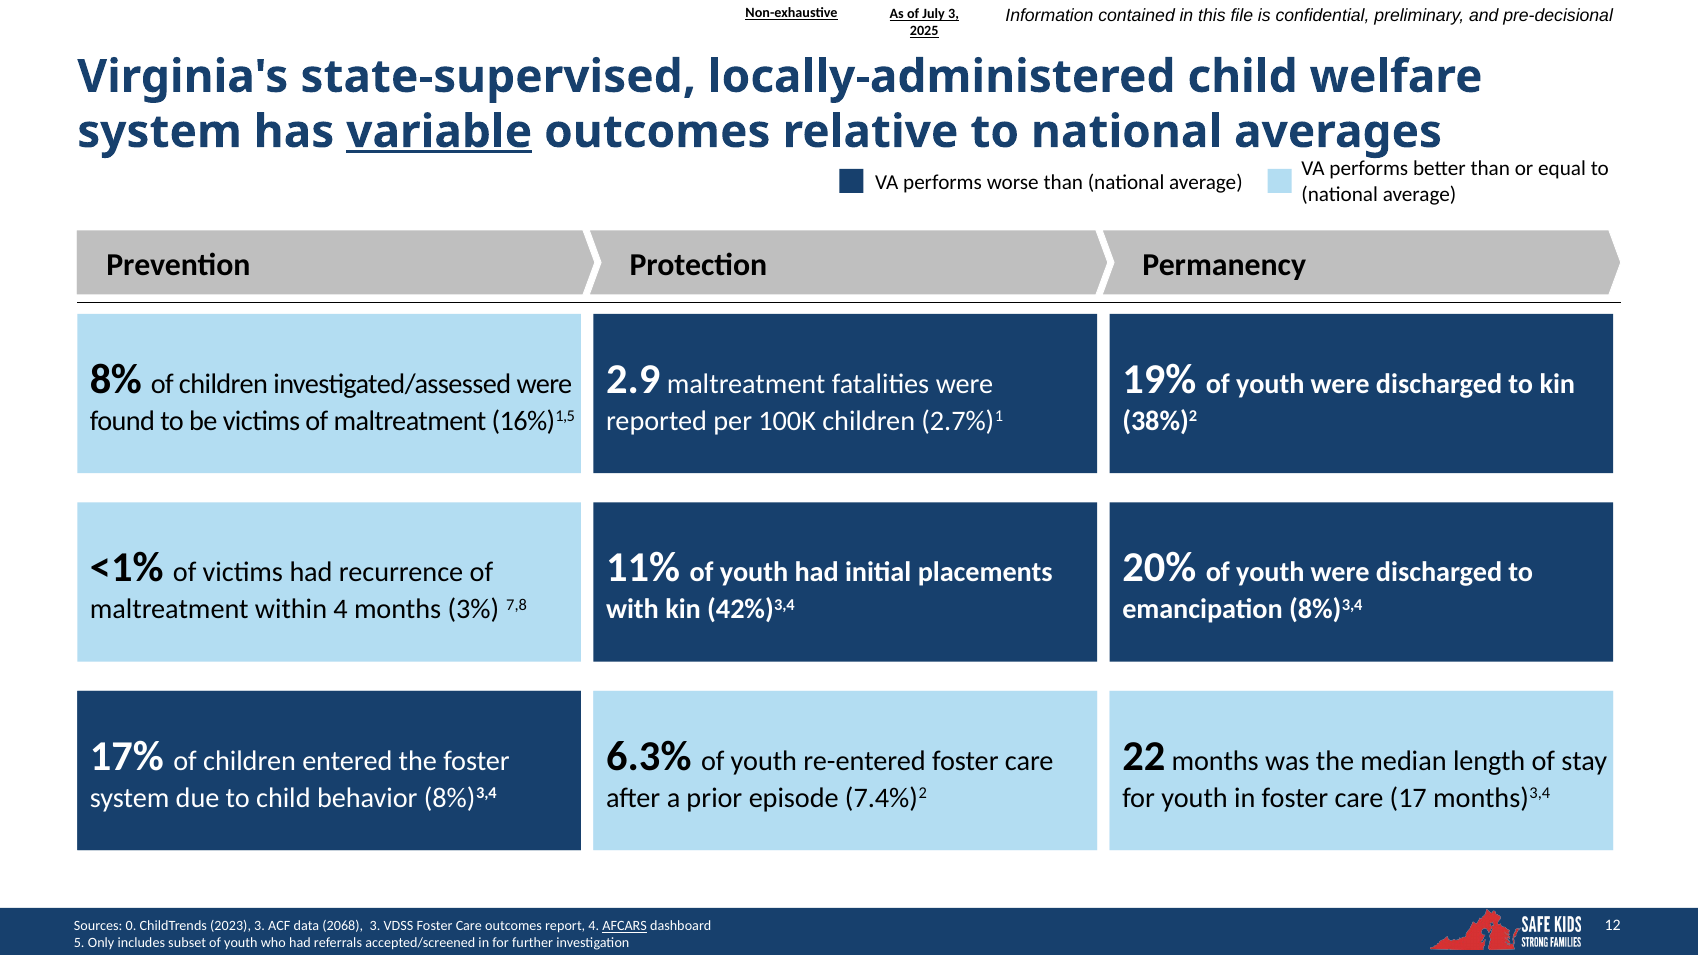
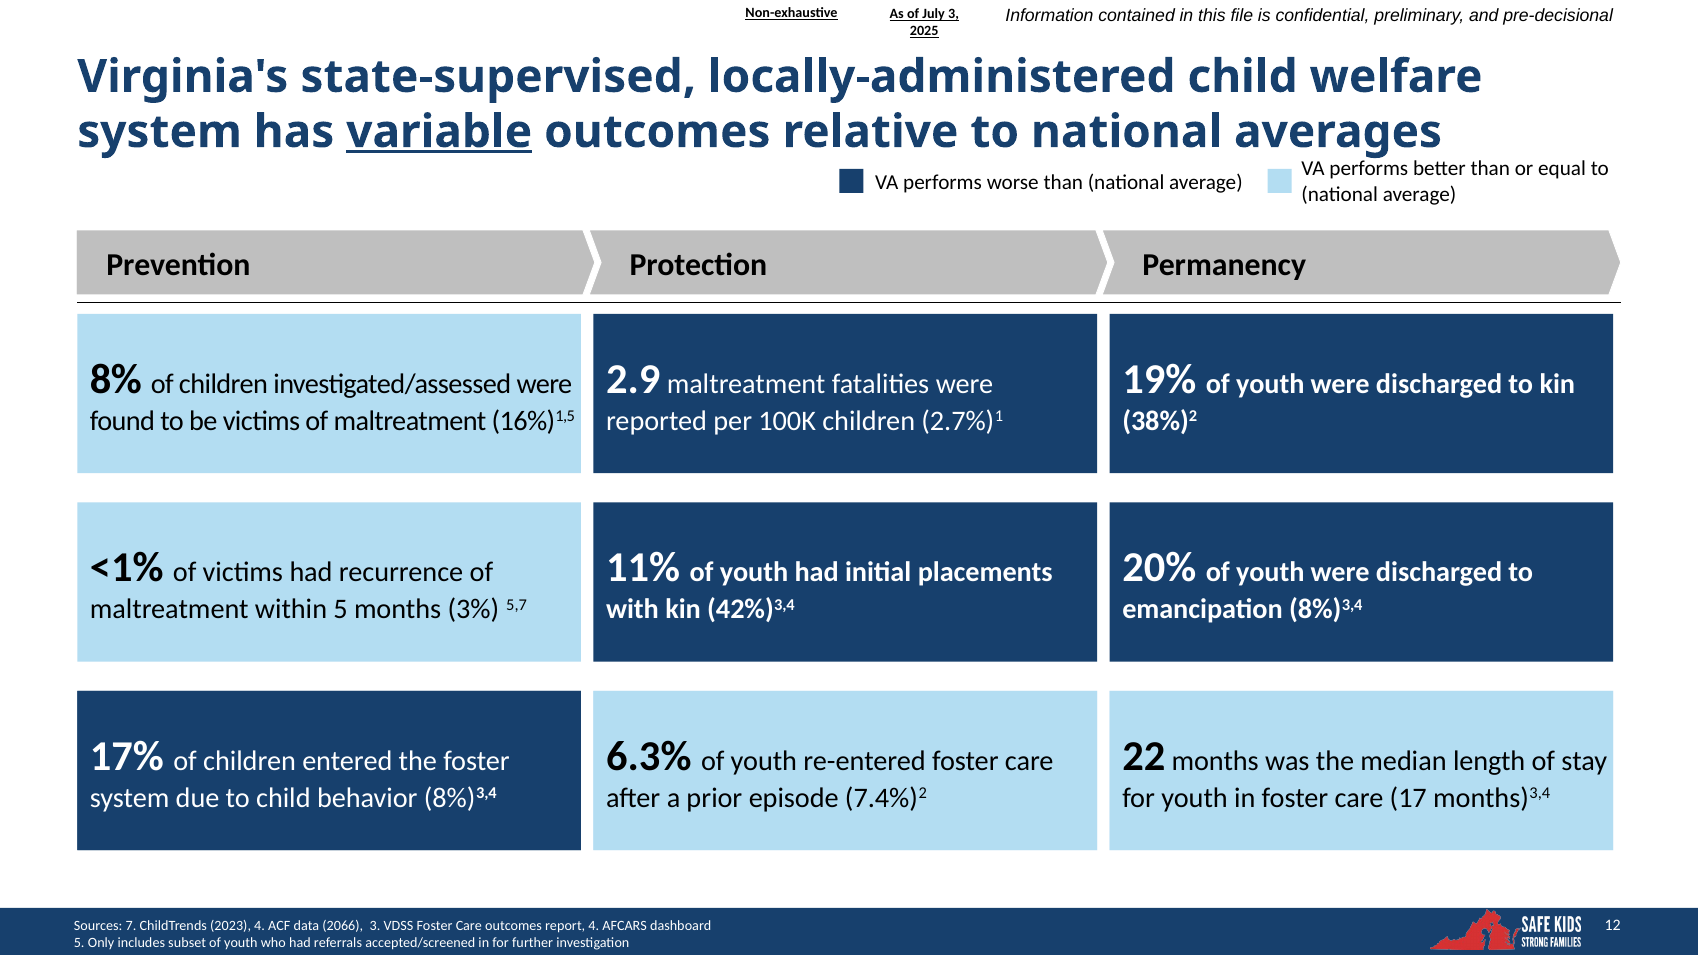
within 4: 4 -> 5 (341, 609)
7,8: 7,8 -> 5,7 (517, 605)
0: 0 -> 7 (131, 926)
2023 3: 3 -> 4 (260, 926)
2068: 2068 -> 2066 (343, 926)
AFCARS underline: present -> none (625, 926)
